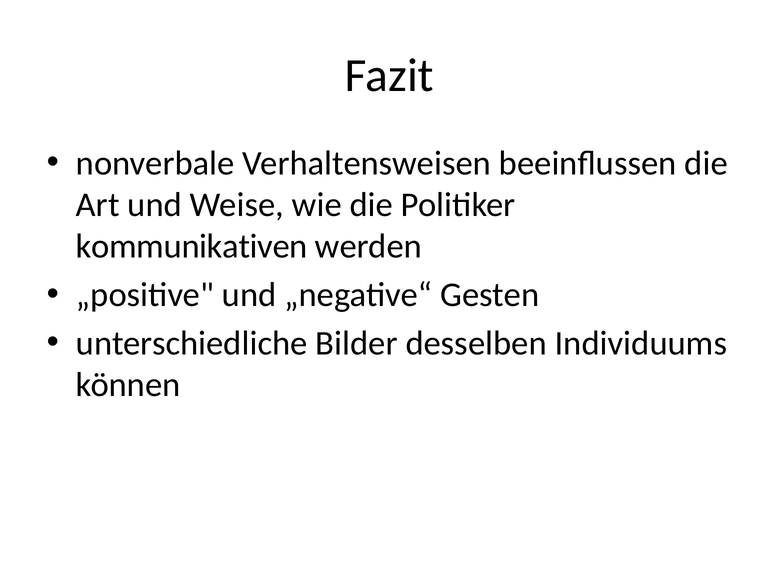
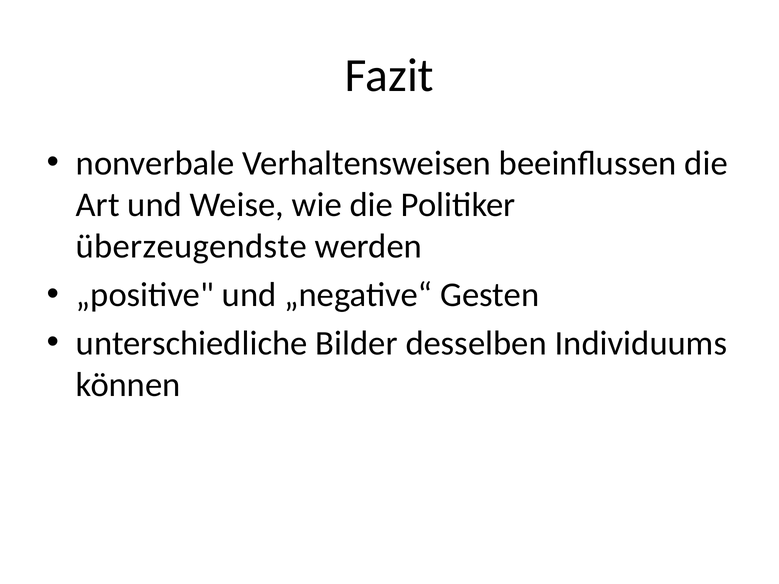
kommunikativen: kommunikativen -> überzeugendste (191, 247)
